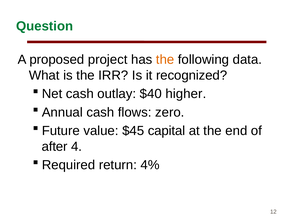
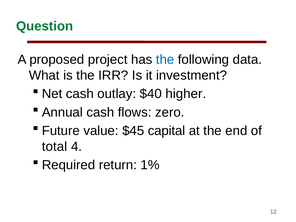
the colour: orange -> blue (165, 60)
recognized: recognized -> investment (192, 75)
after: after -> total (55, 146)
4%: 4% -> 1% (150, 165)
